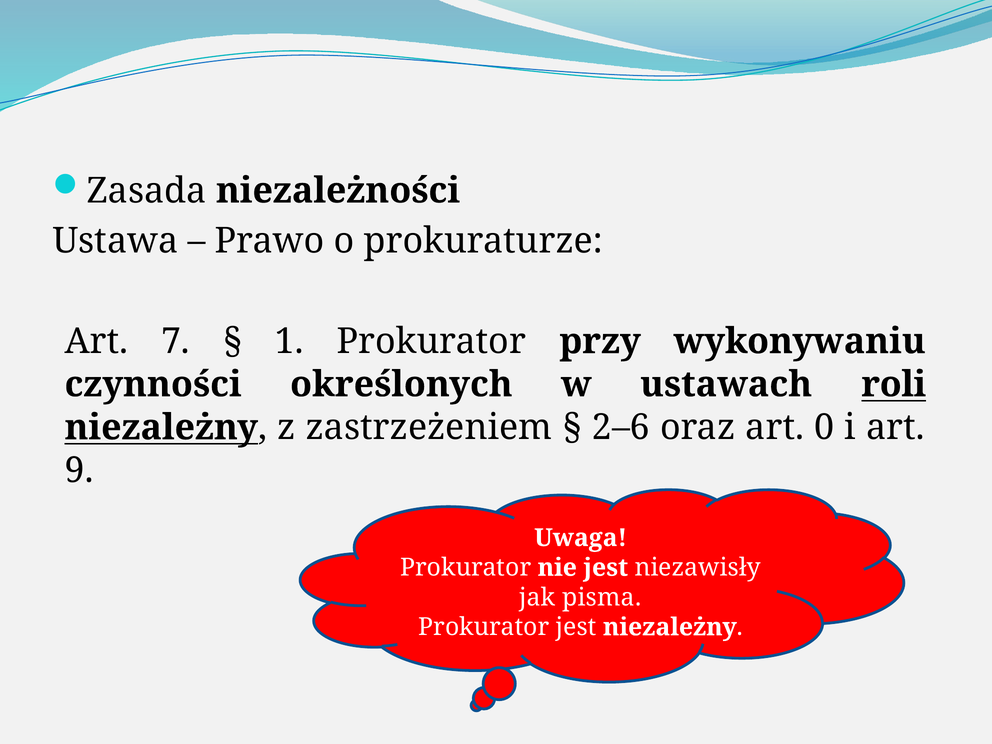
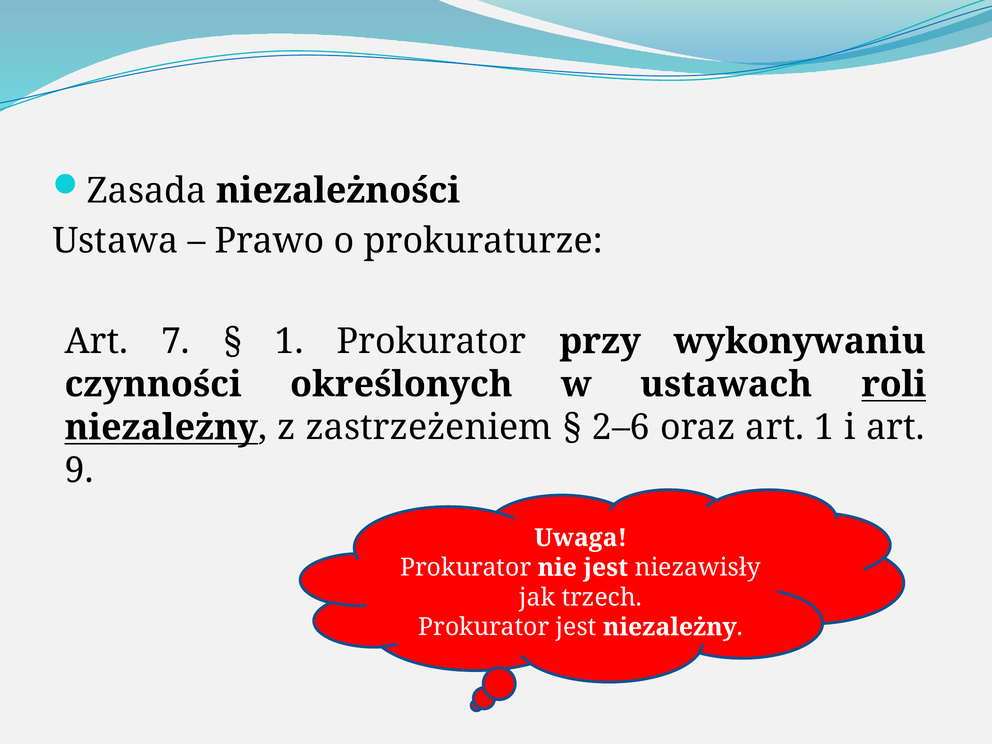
art 0: 0 -> 1 (824, 428)
pisma: pisma -> trzech (602, 597)
